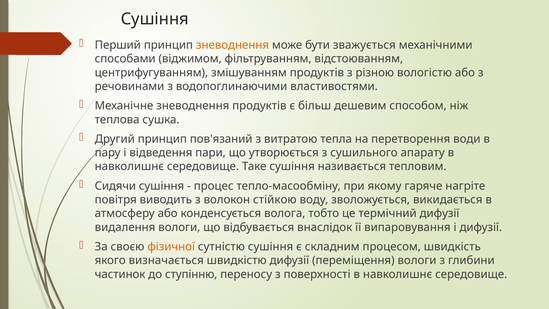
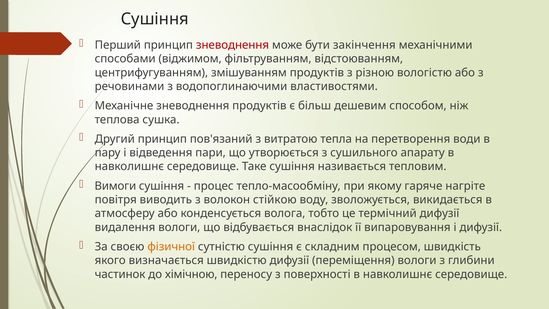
зневоднення colour: orange -> red (232, 45)
зважується: зважується -> закінчення (364, 45)
Сидячи: Сидячи -> Вимоги (115, 186)
ступінню: ступінню -> хімічною (191, 274)
